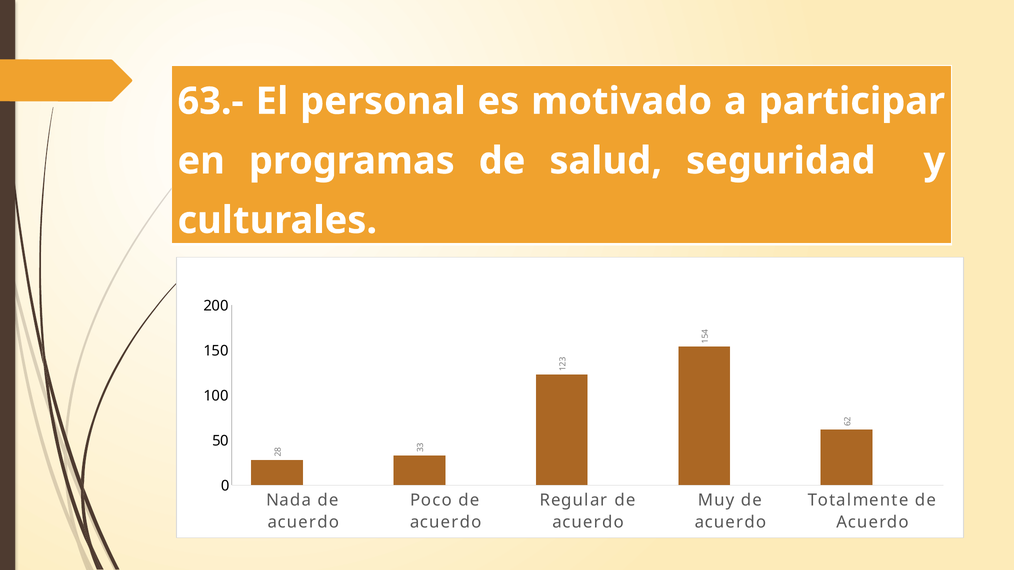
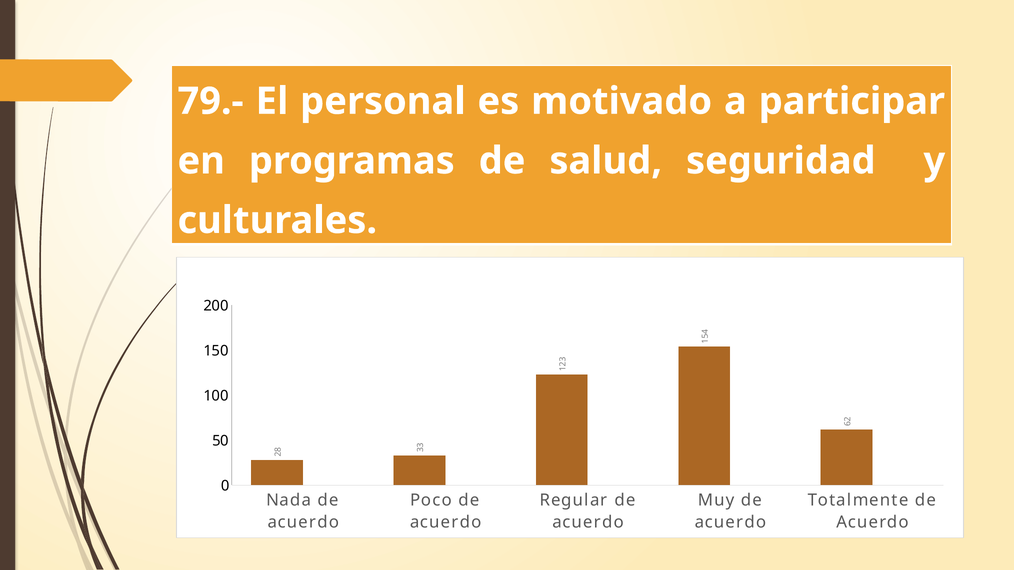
63.-: 63.- -> 79.- (211, 101)
